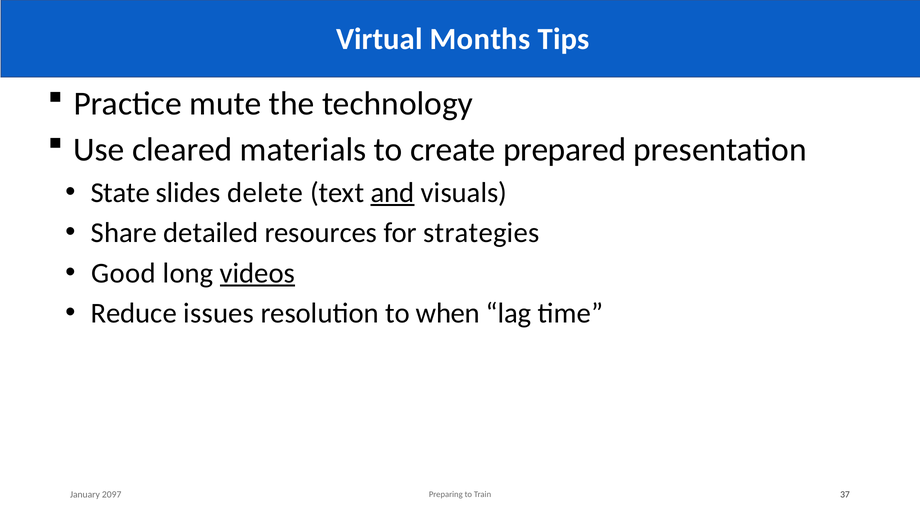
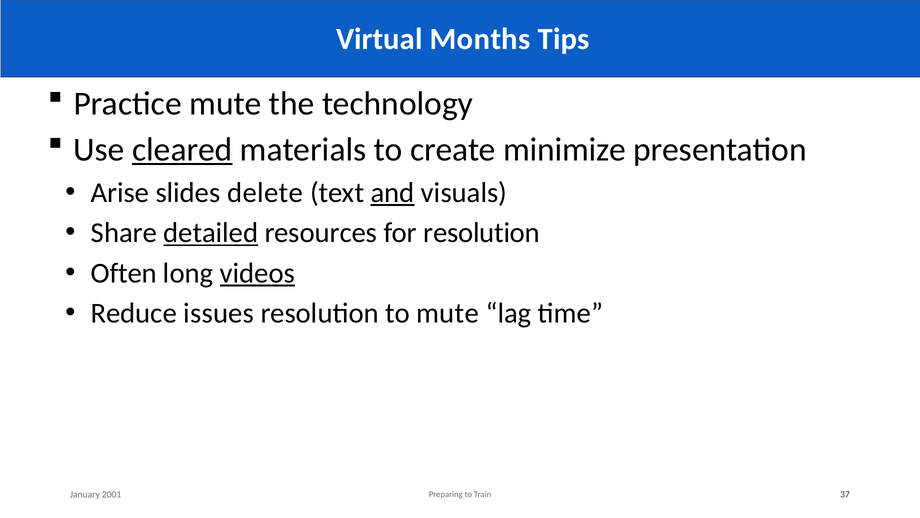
cleared underline: none -> present (182, 150)
prepared: prepared -> minimize (565, 150)
State: State -> Arise (120, 192)
detailed underline: none -> present (211, 233)
for strategies: strategies -> resolution (482, 233)
Good: Good -> Often (124, 273)
to when: when -> mute (448, 313)
2097: 2097 -> 2001 (112, 494)
